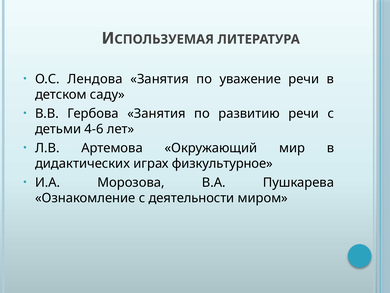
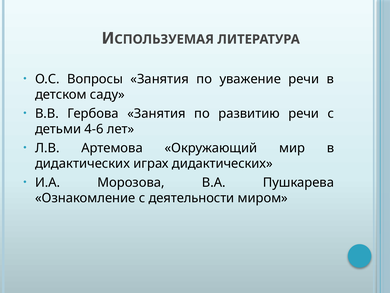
Лендова: Лендова -> Вопросы (95, 79)
играх физкультурное: физкультурное -> дидактических (222, 163)
